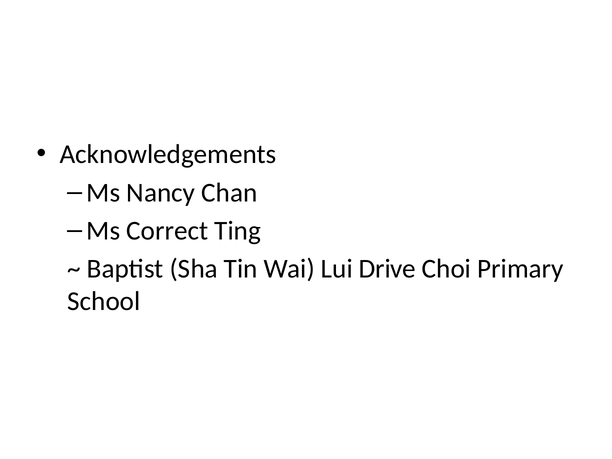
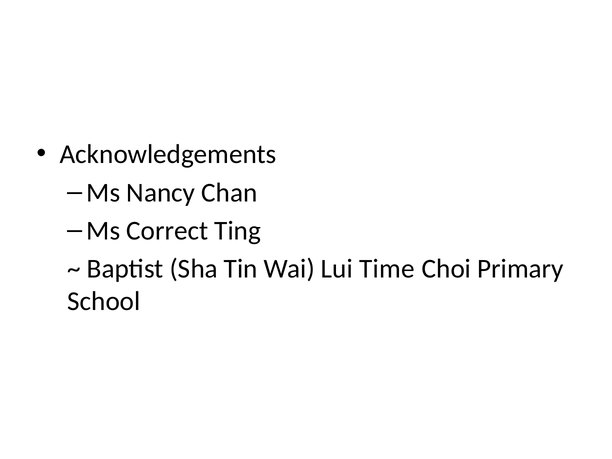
Drive: Drive -> Time (387, 269)
